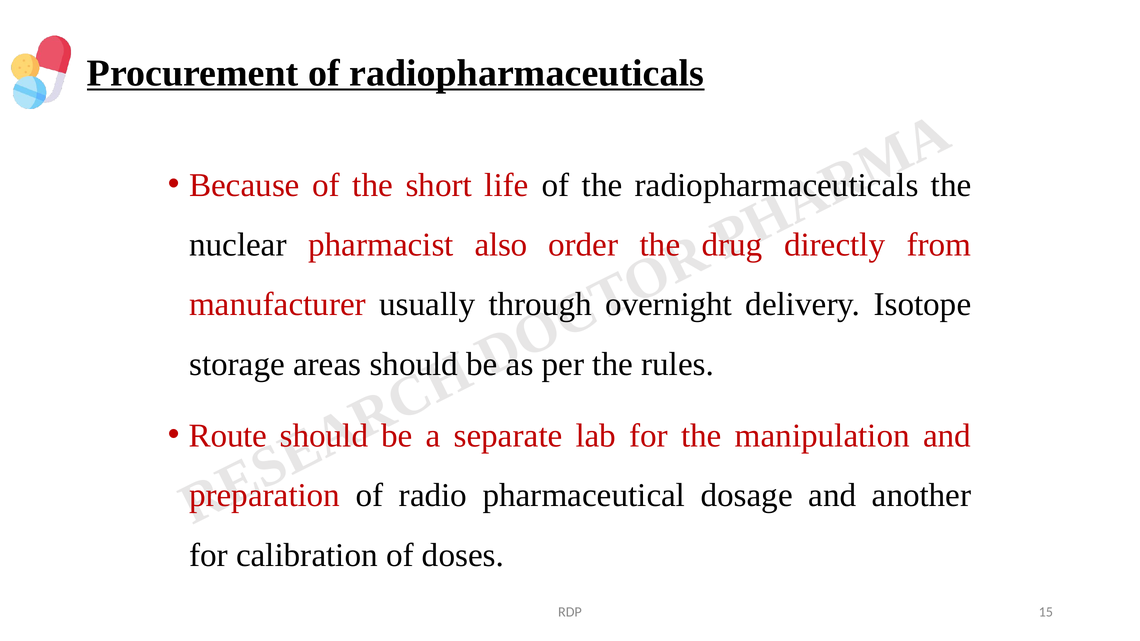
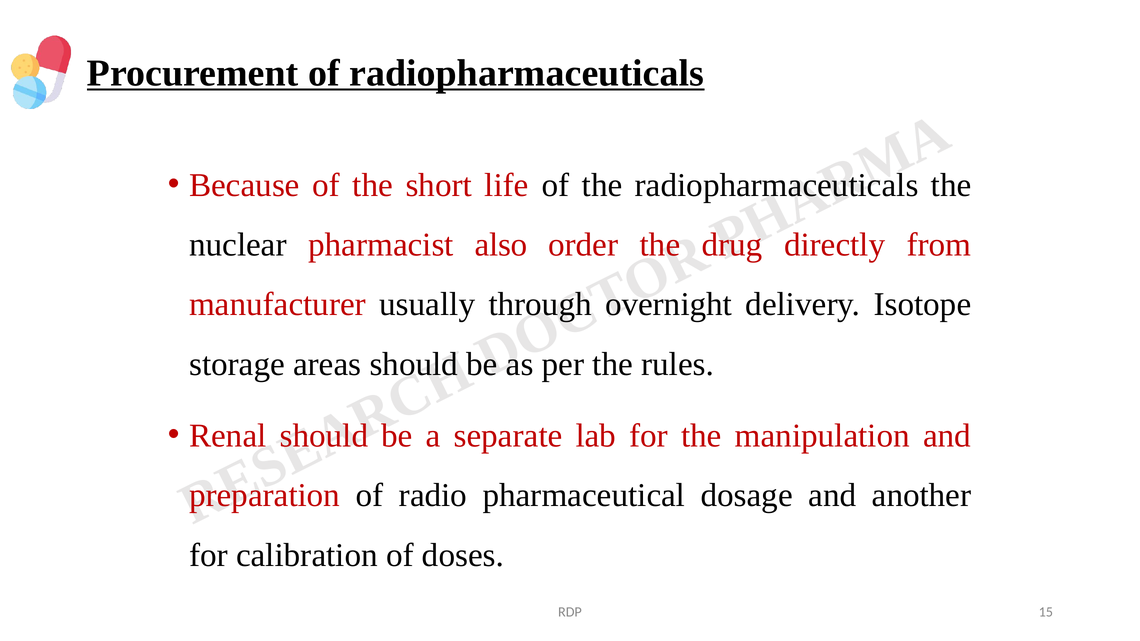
Route: Route -> Renal (228, 436)
